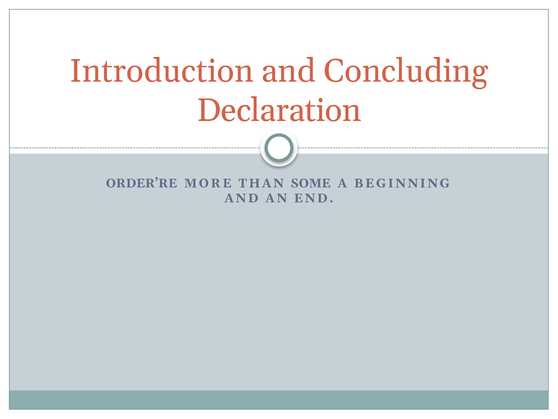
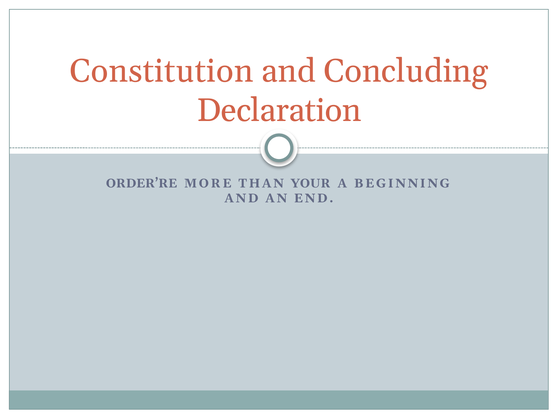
Introduction: Introduction -> Constitution (161, 71)
SOME: SOME -> YOUR (311, 183)
